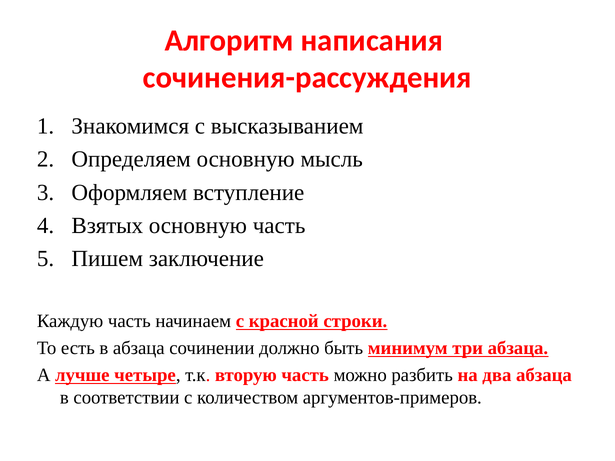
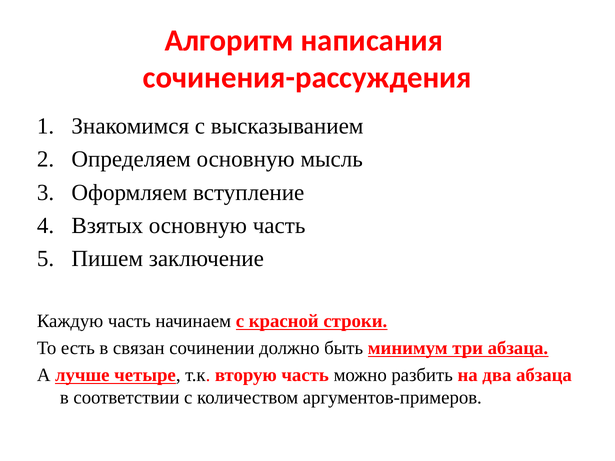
в абзаца: абзаца -> связан (139, 348)
